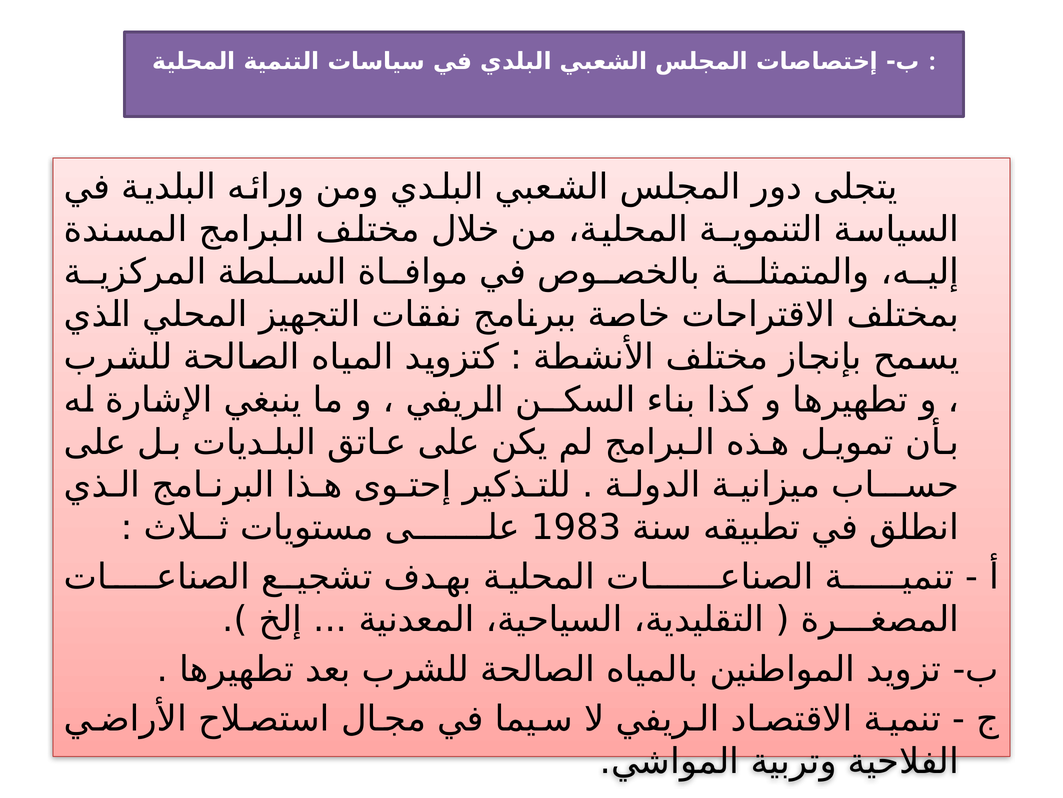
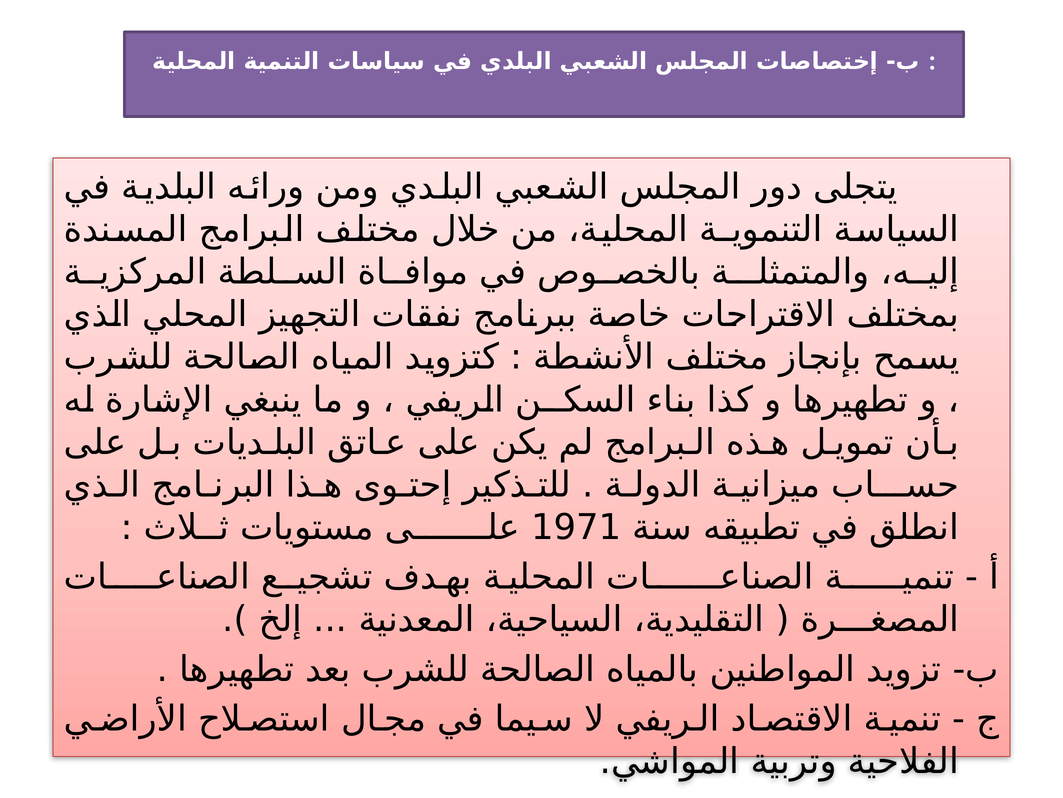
1983: 1983 -> 1971 (576, 527)
